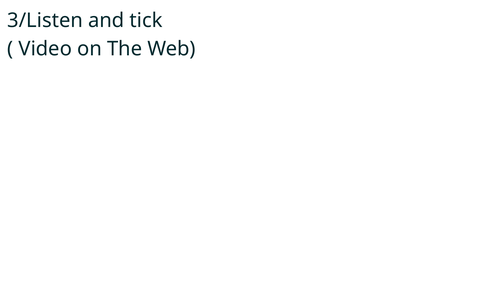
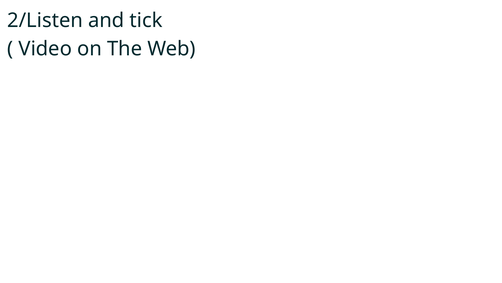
3/Listen: 3/Listen -> 2/Listen (45, 20)
